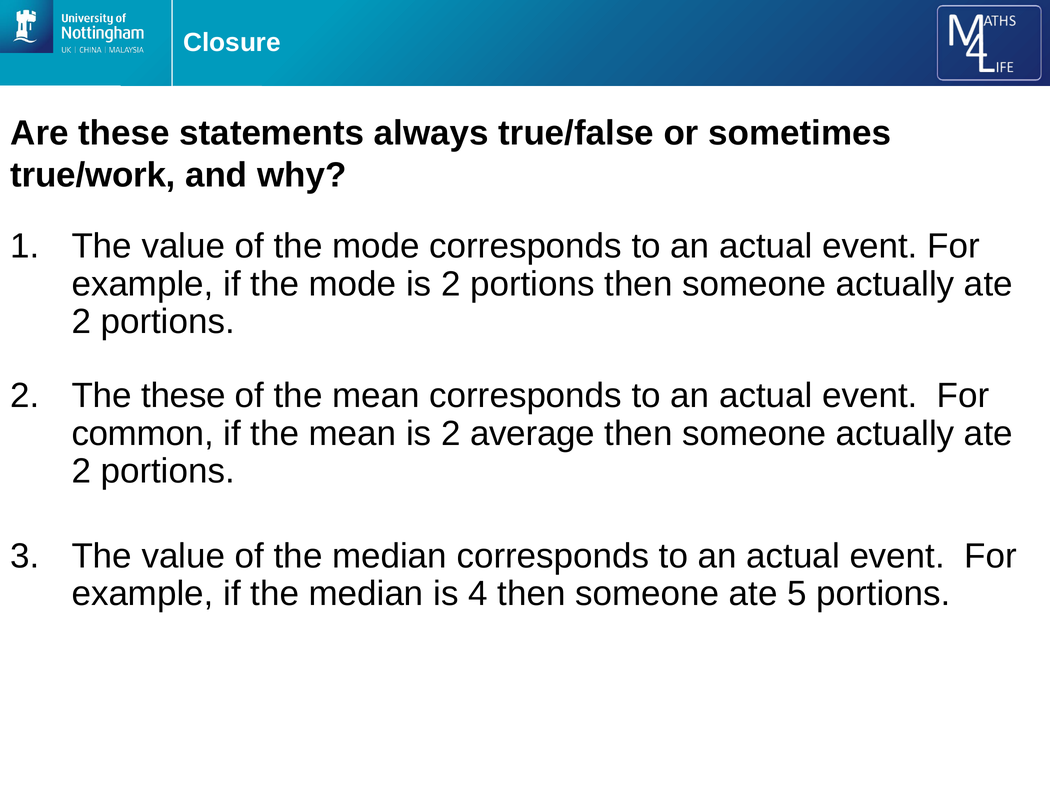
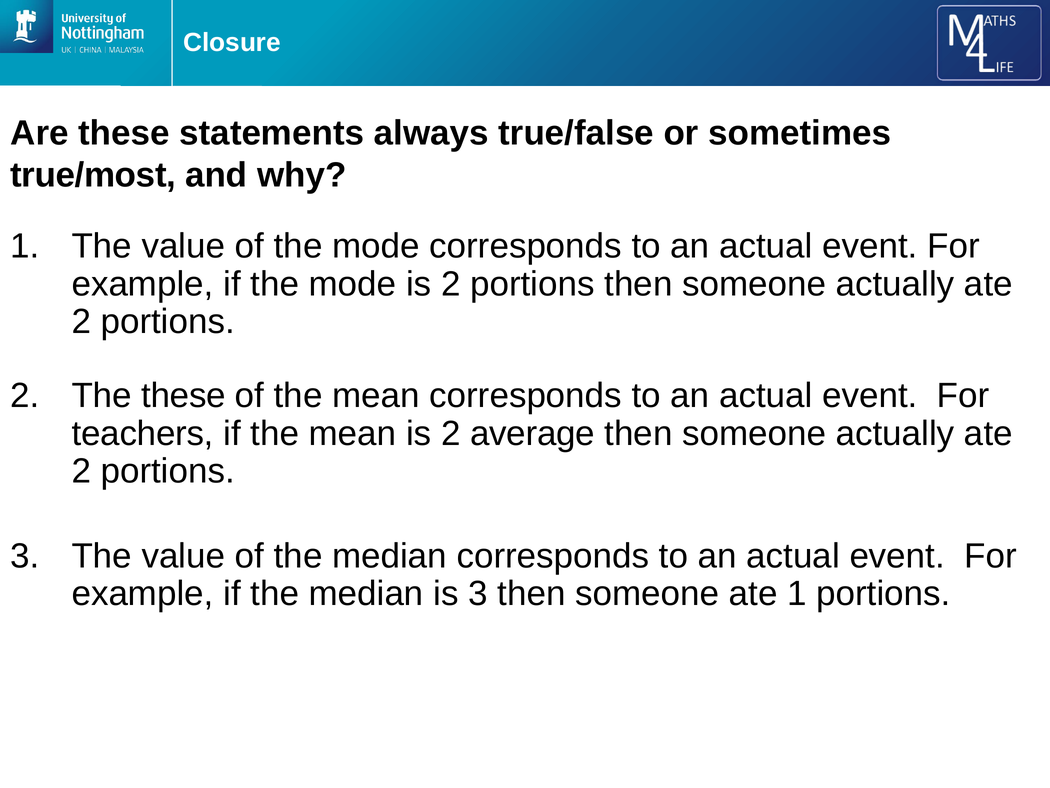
true/work: true/work -> true/most (93, 175)
common: common -> teachers (143, 433)
is 4: 4 -> 3 (478, 594)
ate 5: 5 -> 1 (797, 594)
